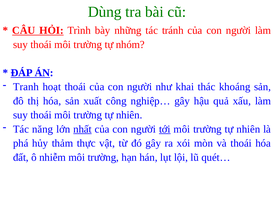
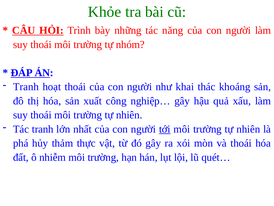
Dùng: Dùng -> Khỏe (105, 12)
tránh: tránh -> năng (173, 30)
Tác năng: năng -> tranh (43, 129)
nhất underline: present -> none (82, 129)
